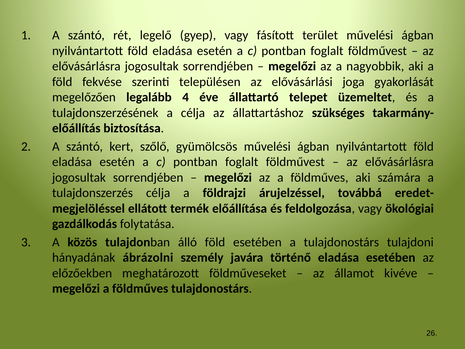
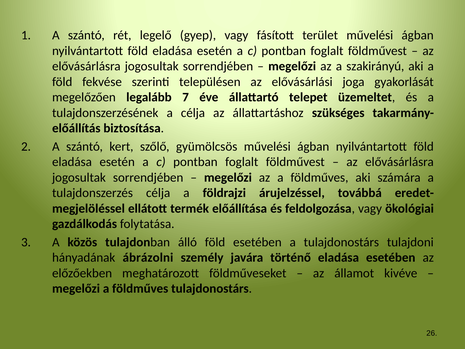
nagyobbik: nagyobbik -> szakirányú (375, 66)
4: 4 -> 7 (186, 97)
